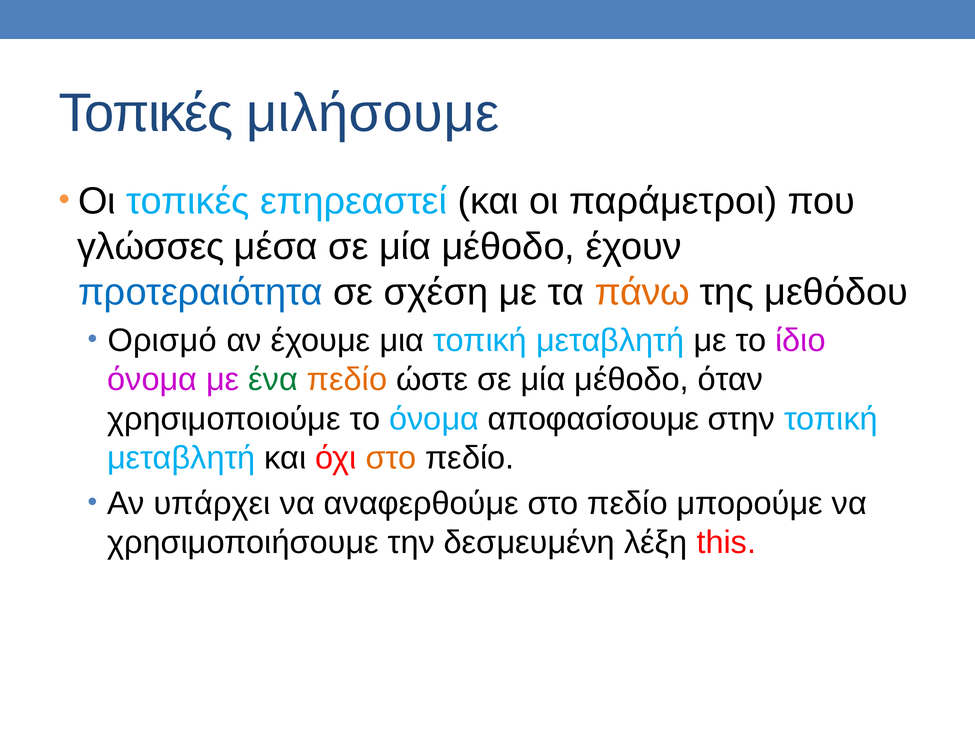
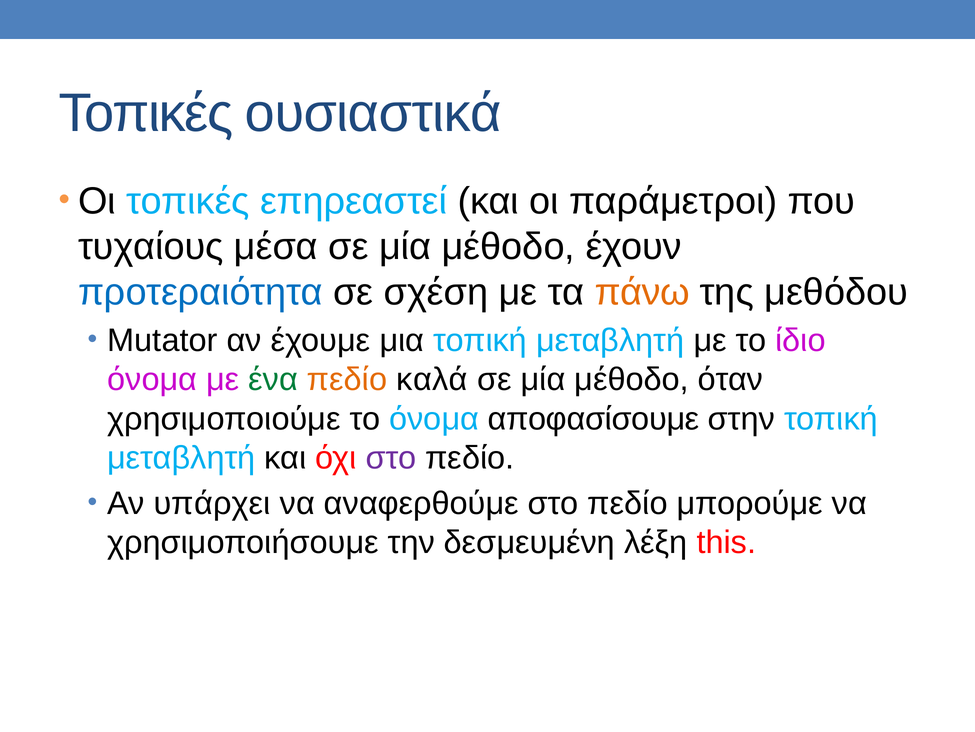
μιλήσουμε: μιλήσουμε -> ουσιαστικά (373, 113)
γλώσσες: γλώσσες -> τυχαίους (151, 246)
Ορισμό: Ορισμό -> Mutator (162, 340)
ώστε: ώστε -> καλά (432, 379)
στο colour: orange -> purple (391, 457)
